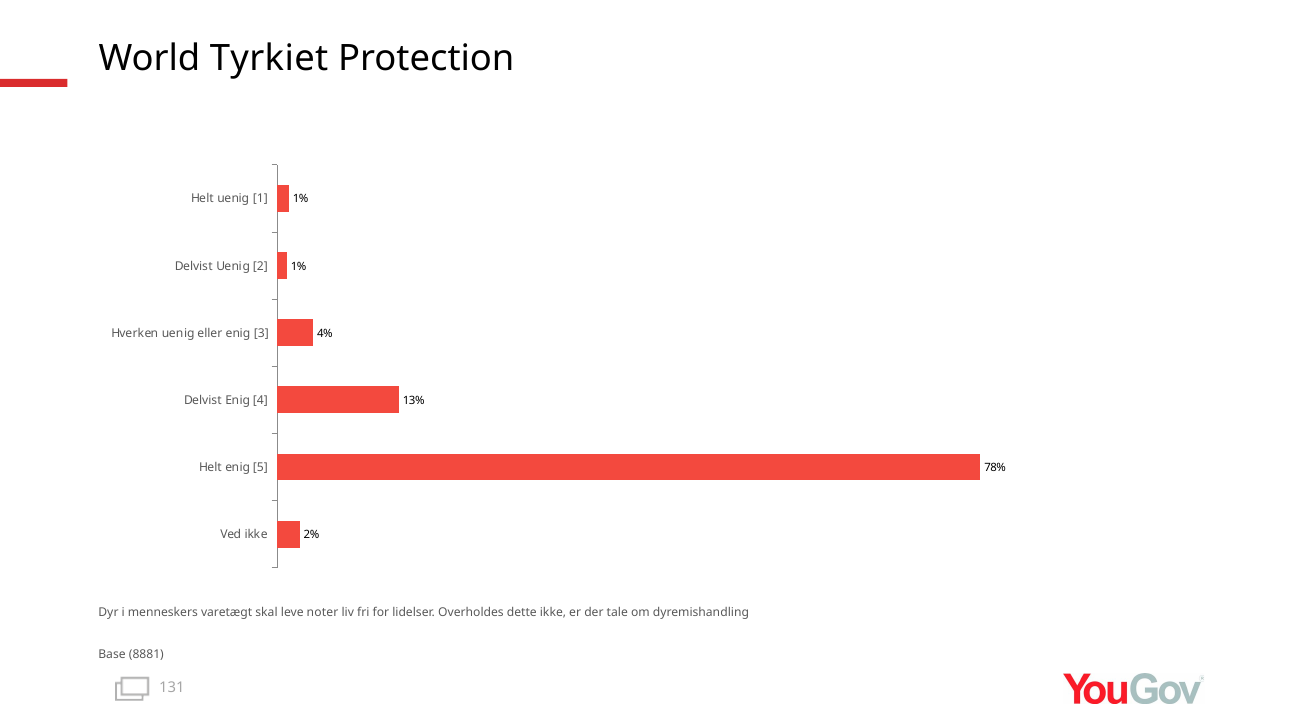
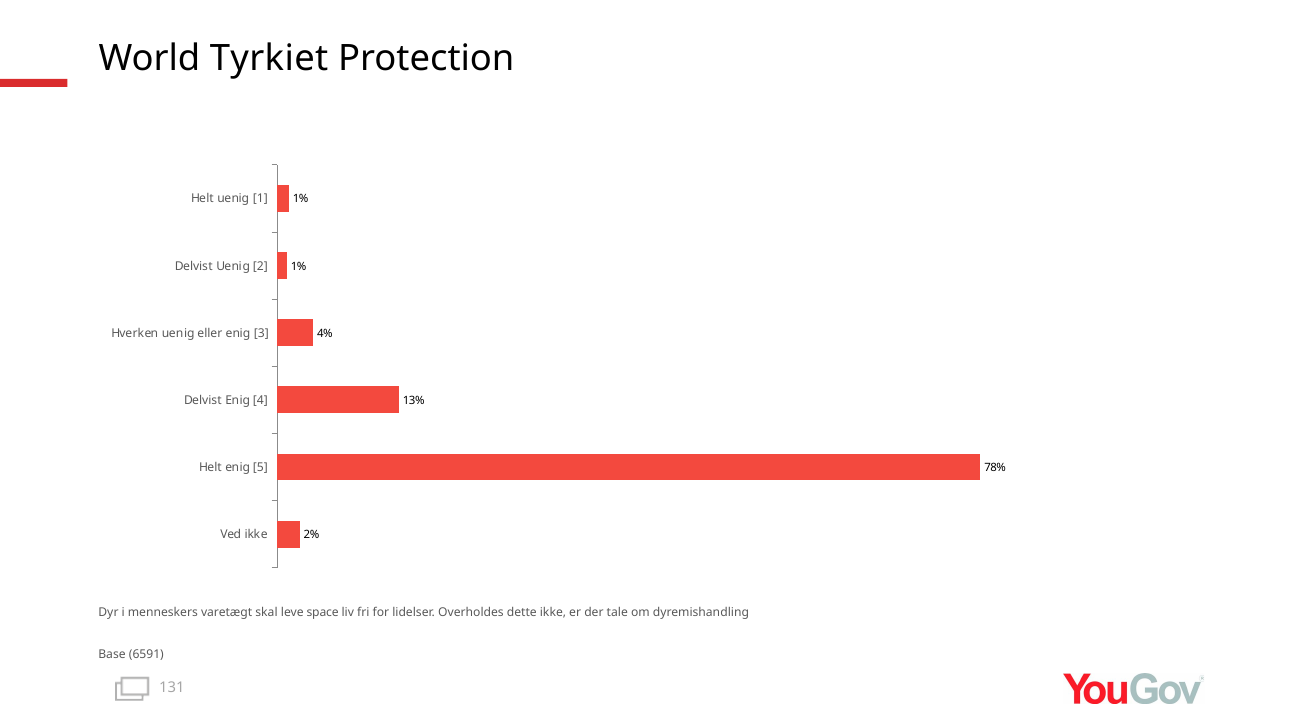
noter: noter -> space (323, 612)
8881: 8881 -> 6591 (146, 654)
